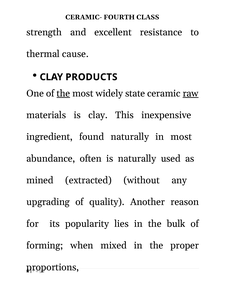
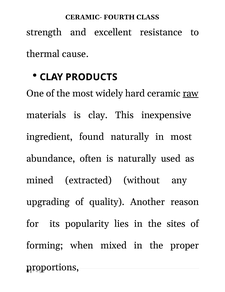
the underline: present -> none (63, 93)
state: state -> hard (135, 93)
bulk: bulk -> sites (176, 223)
